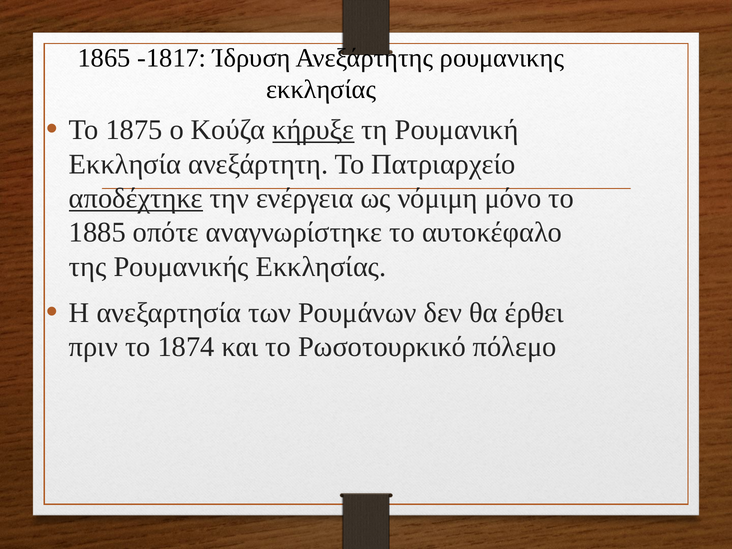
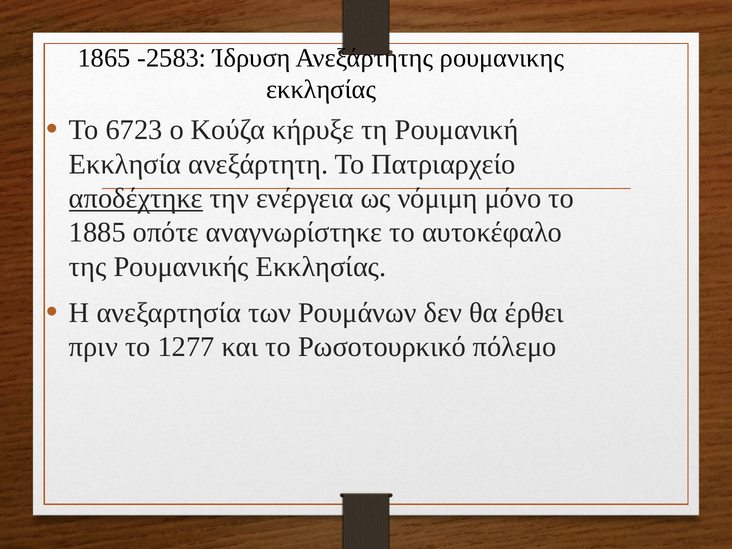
-1817: -1817 -> -2583 (172, 58)
1875: 1875 -> 6723 (134, 130)
κήρυξε underline: present -> none (313, 130)
1874: 1874 -> 1277 (186, 347)
